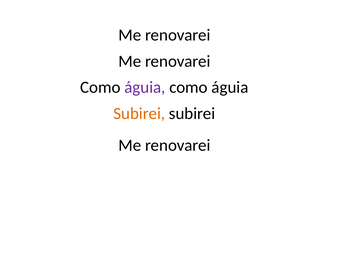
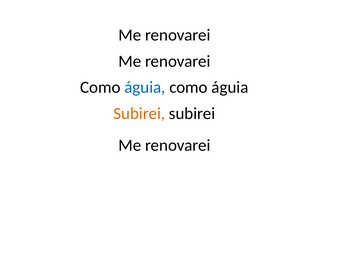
águia colour: purple -> blue (145, 87)
